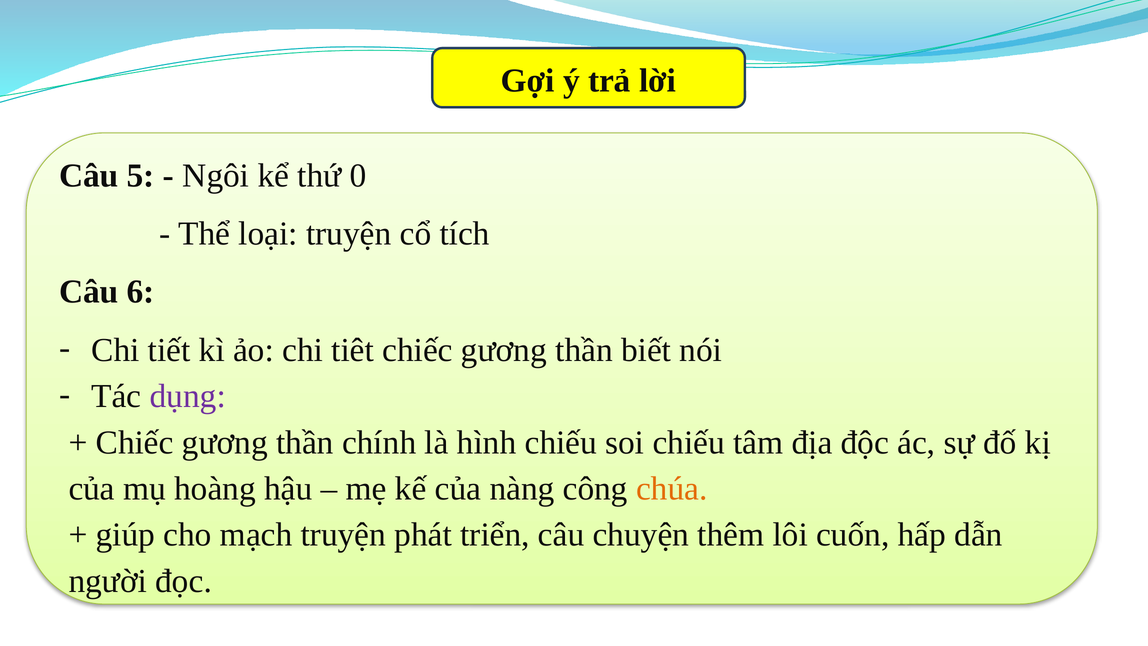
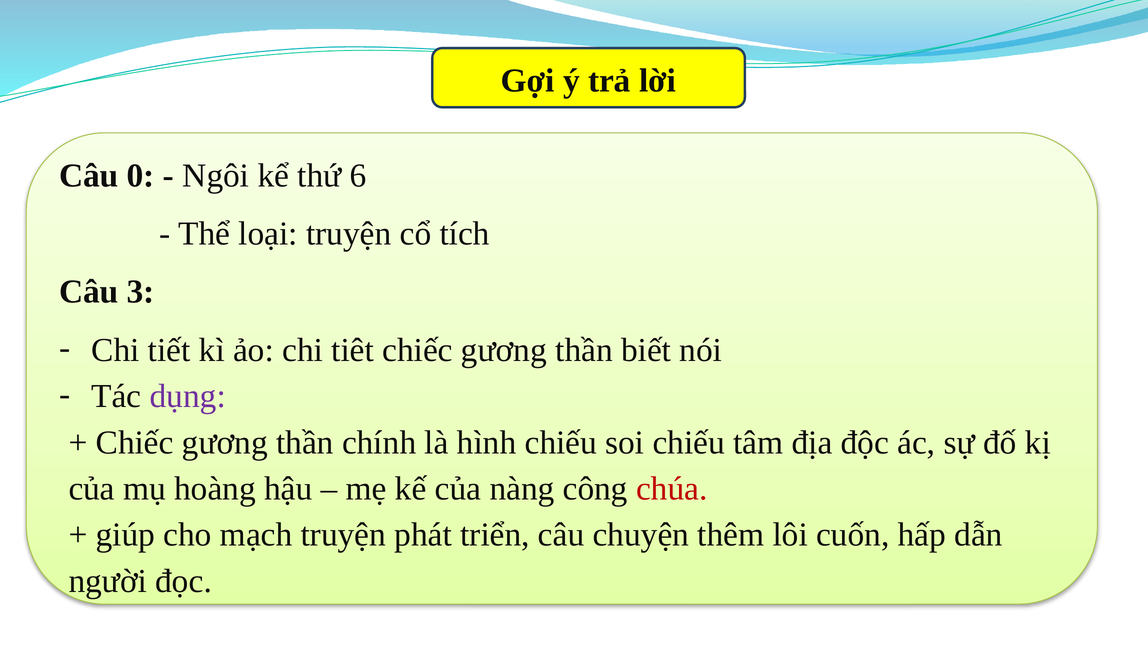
5: 5 -> 0 (141, 175)
0: 0 -> 6 (358, 175)
6: 6 -> 3 (141, 292)
chúa colour: orange -> red (672, 489)
